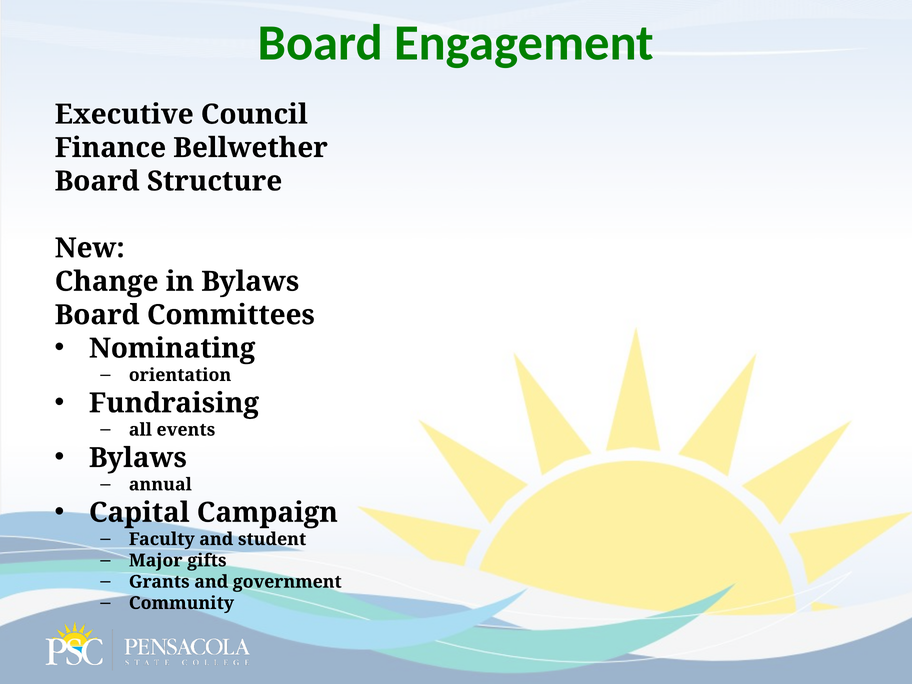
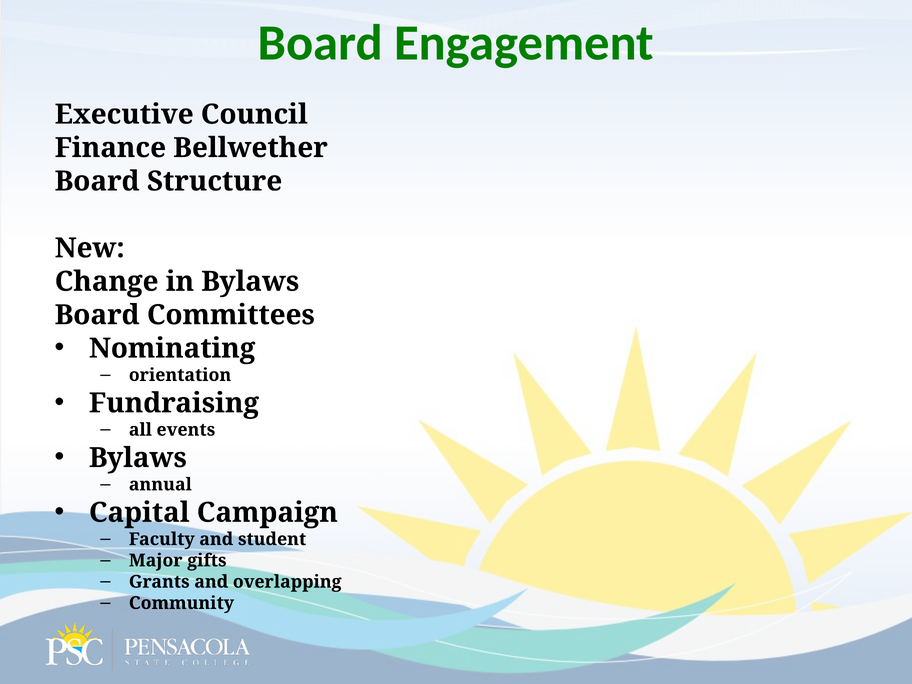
government: government -> overlapping (287, 582)
